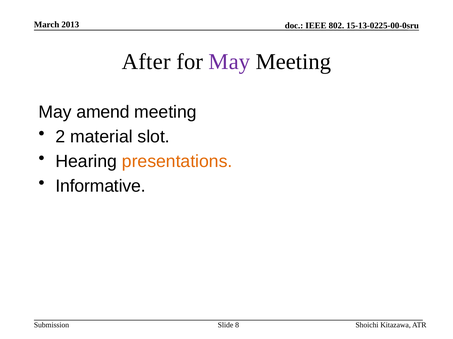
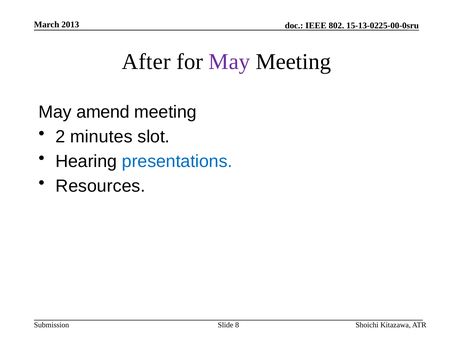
material: material -> minutes (101, 137)
presentations colour: orange -> blue (177, 162)
Informative: Informative -> Resources (100, 186)
